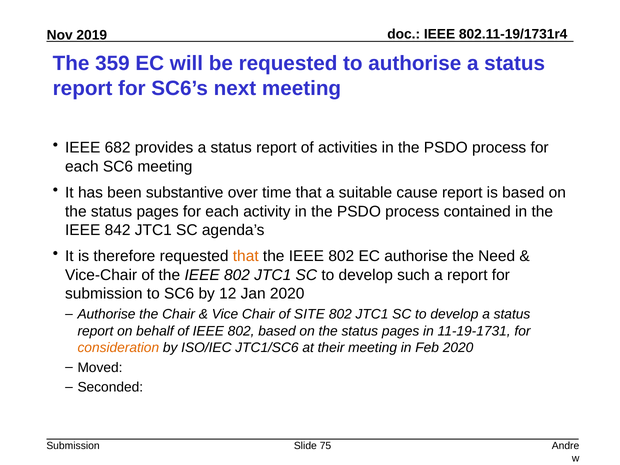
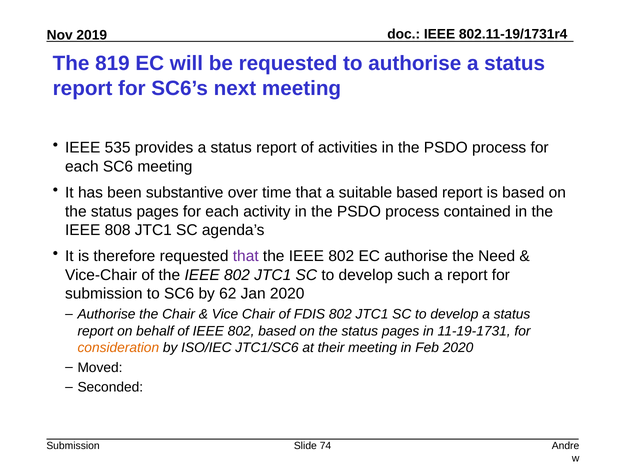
359: 359 -> 819 (112, 63)
682: 682 -> 535 (118, 148)
suitable cause: cause -> based (417, 193)
842: 842 -> 808 (118, 230)
that colour: orange -> purple (246, 256)
12: 12 -> 62 (228, 294)
SITE: SITE -> FDIS (310, 314)
75: 75 -> 74 (325, 446)
